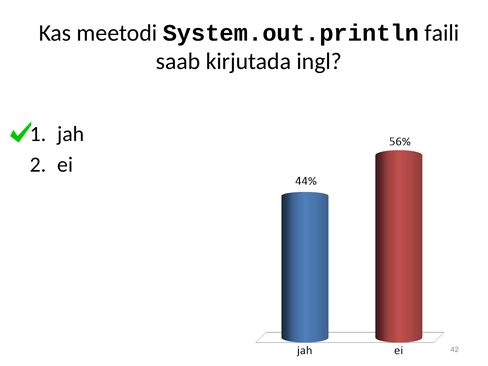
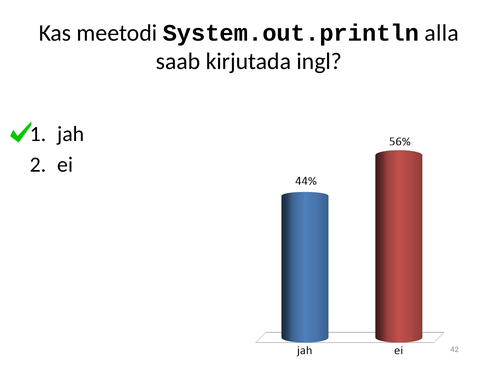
faili: faili -> alla (442, 33)
